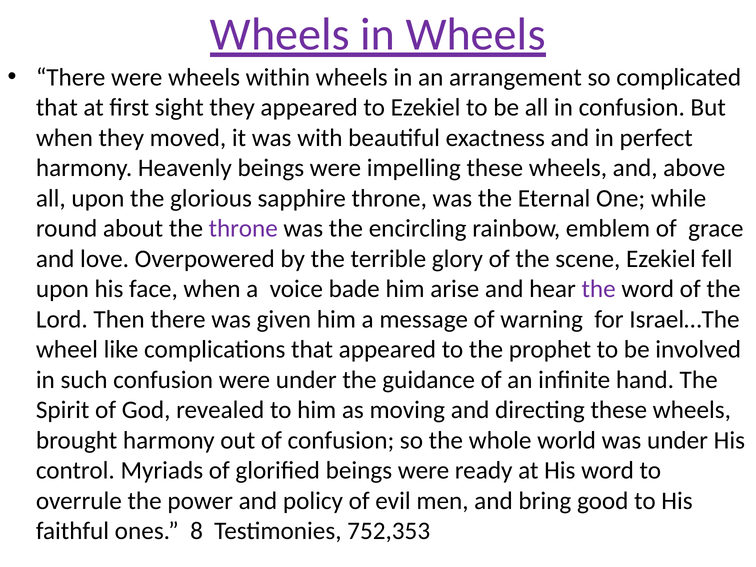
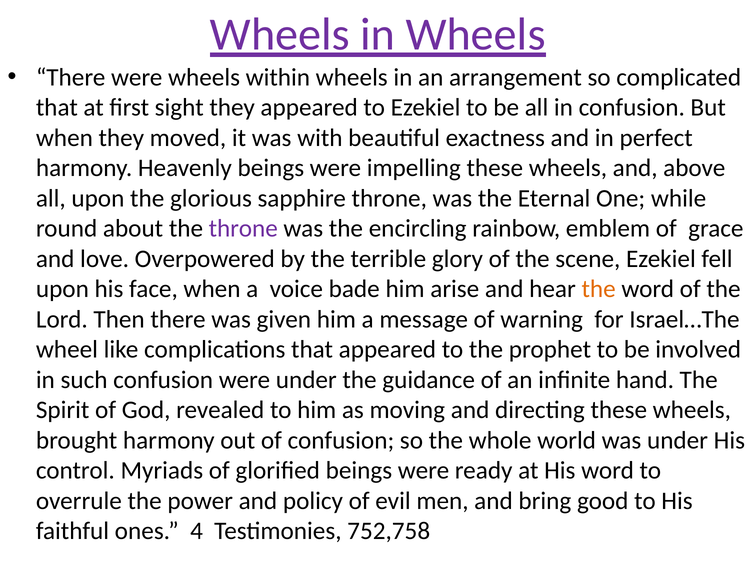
the colour: purple -> orange (599, 289)
8: 8 -> 4 (197, 531)
752,353: 752,353 -> 752,758 (389, 531)
